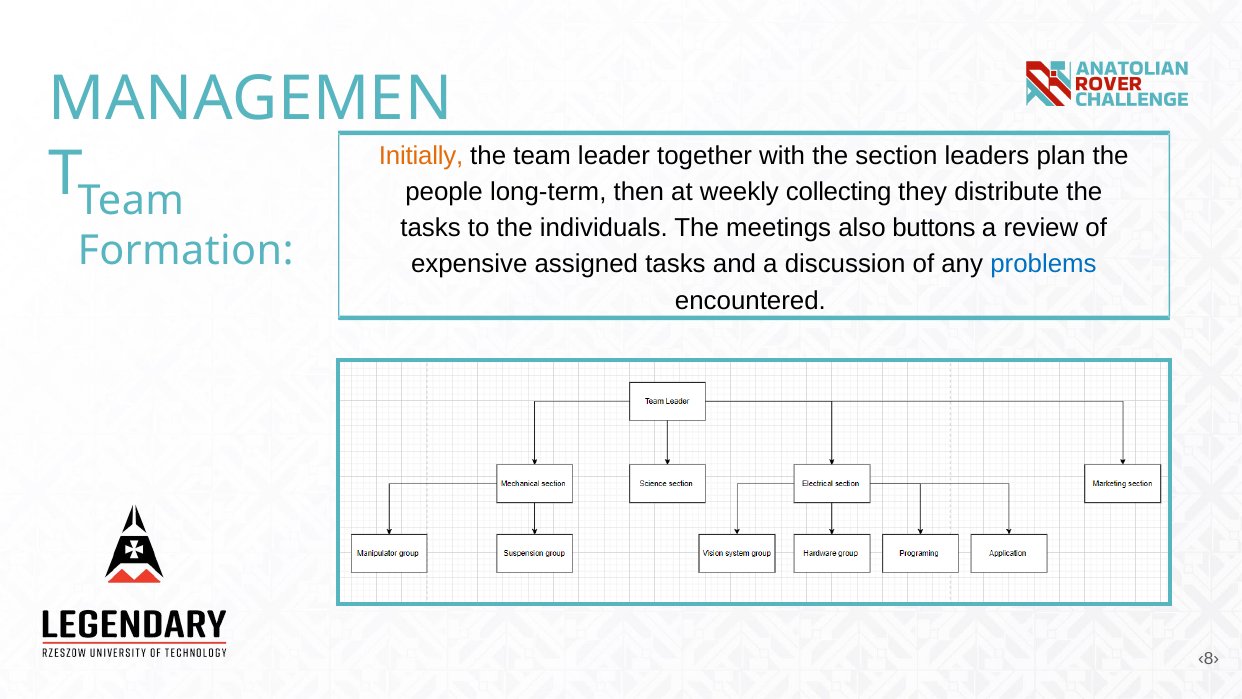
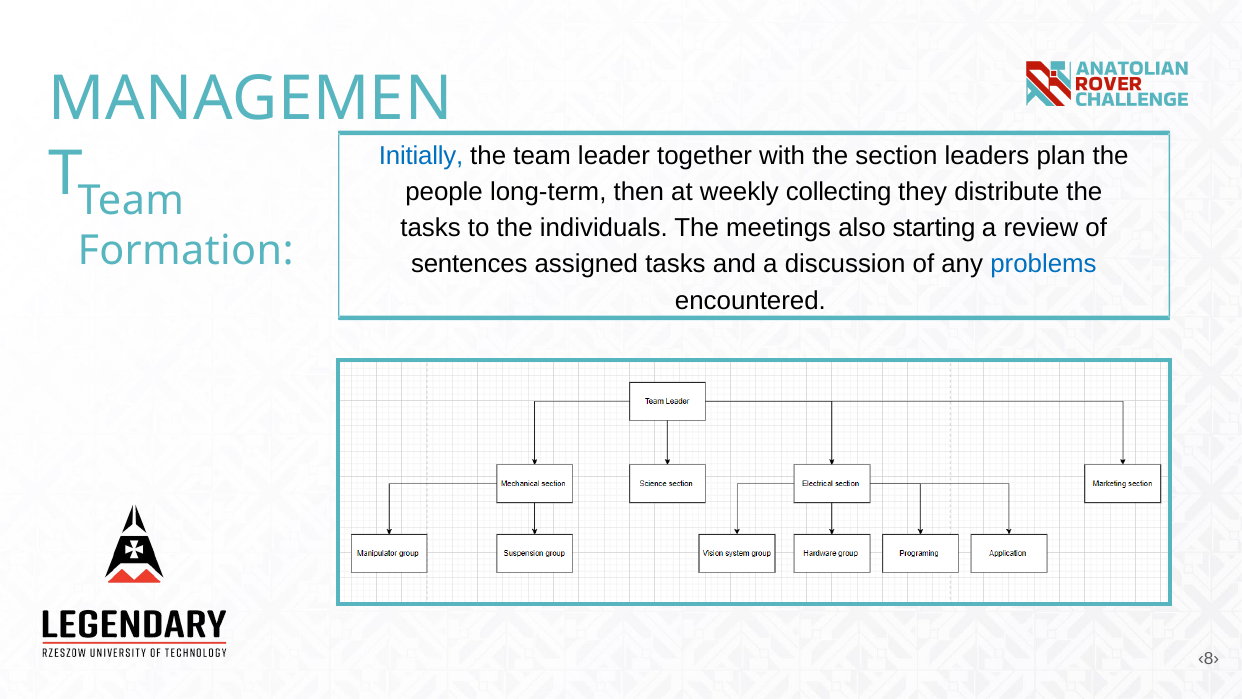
Initially colour: orange -> blue (421, 156)
buttons: buttons -> starting (934, 228)
expensive: expensive -> sentences (469, 264)
